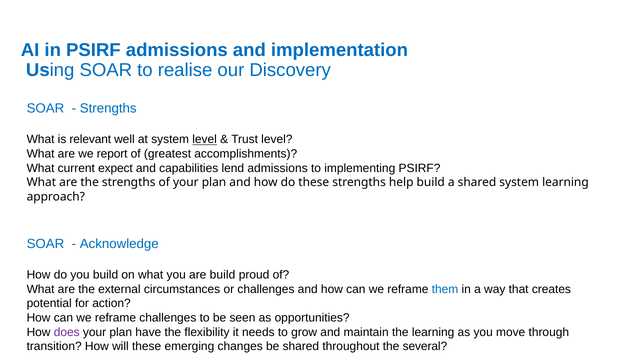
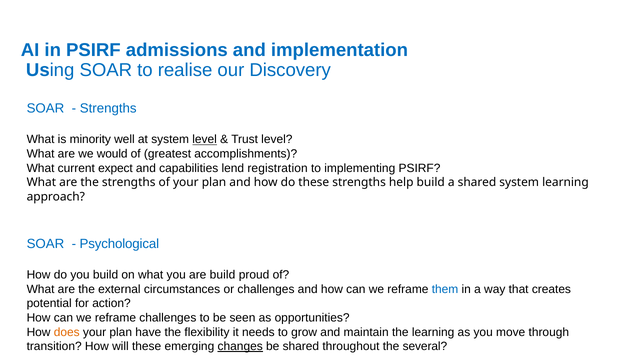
relevant: relevant -> minority (90, 140)
report: report -> would (112, 154)
lend admissions: admissions -> registration (278, 168)
Acknowledge: Acknowledge -> Psychological (119, 244)
does colour: purple -> orange (67, 332)
changes underline: none -> present (240, 347)
